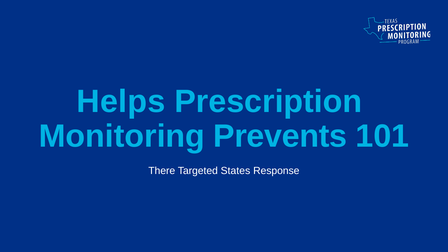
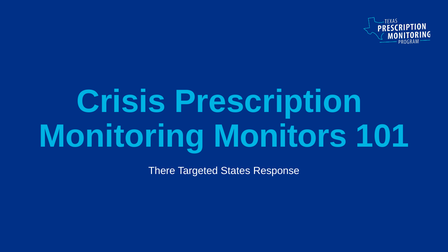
Helps: Helps -> Crisis (121, 101)
Prevents: Prevents -> Monitors (280, 136)
